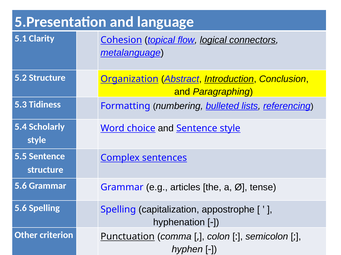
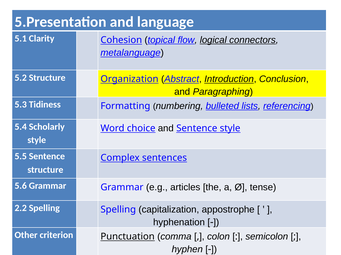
5.6: 5.6 -> 2.2 (21, 209)
